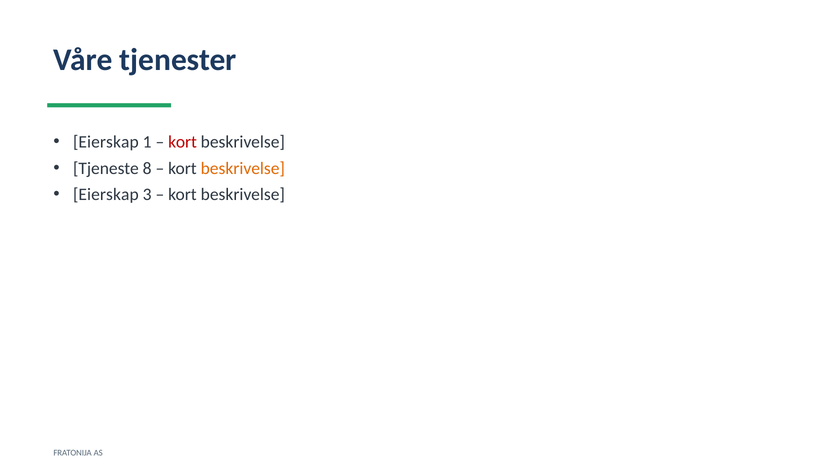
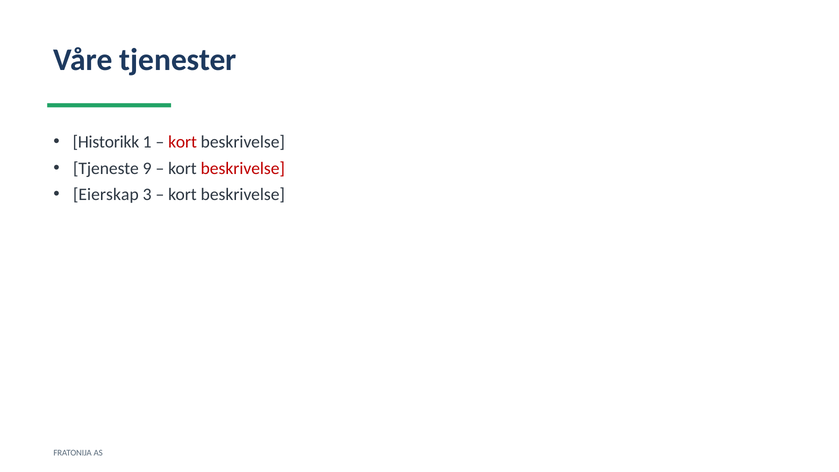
Eierskap: Eierskap -> Historikk (106, 142)
8: 8 -> 9 (147, 168)
beskrivelse colour: orange -> red (243, 168)
